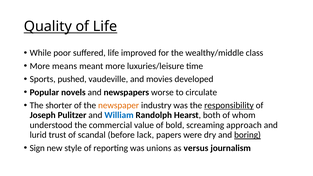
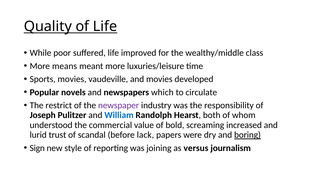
Sports pushed: pushed -> movies (72, 79)
worse: worse -> which (162, 92)
shorter: shorter -> restrict (59, 105)
newspaper colour: orange -> purple (119, 105)
responsibility underline: present -> none (229, 105)
approach: approach -> increased (244, 125)
unions: unions -> joining (159, 148)
